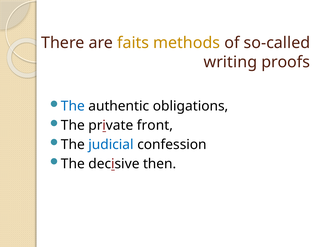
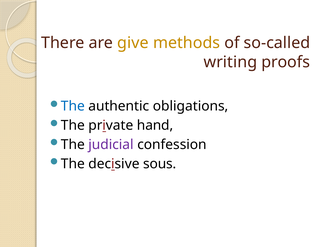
faits: faits -> give (133, 43)
front: front -> hand (155, 126)
judicial colour: blue -> purple (111, 145)
then: then -> sous (160, 164)
